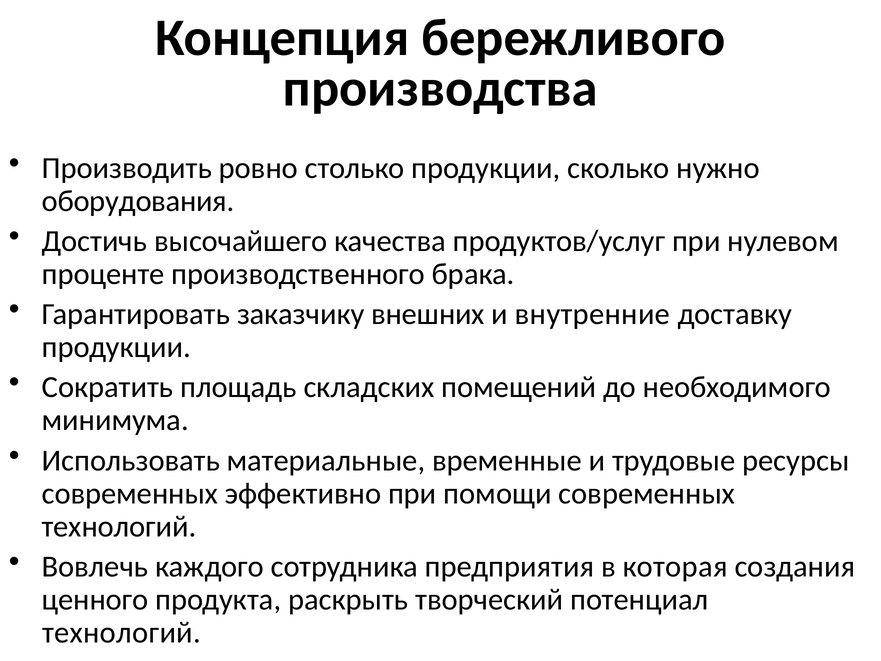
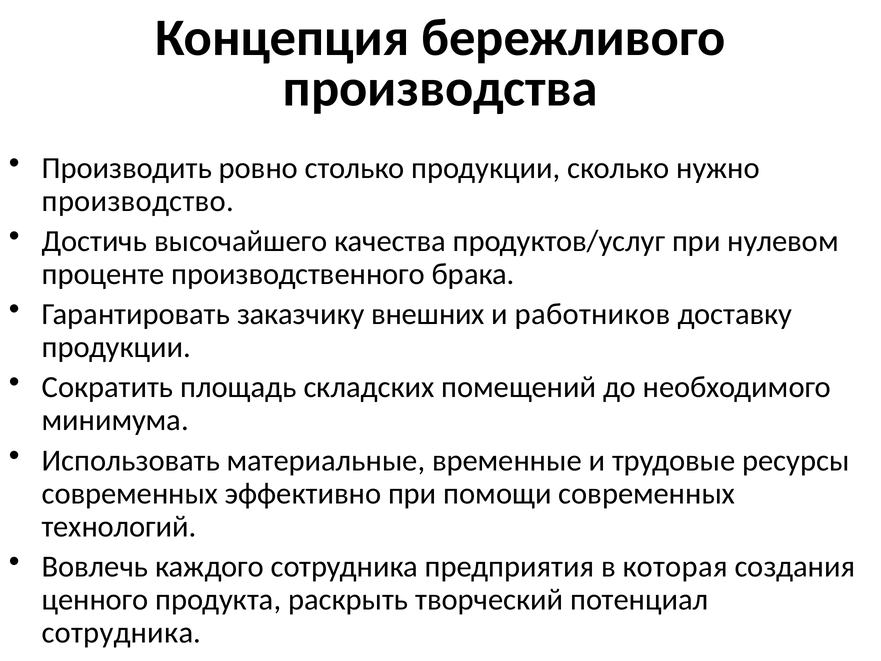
оборудования: оборудования -> производство (138, 201)
внутренние: внутренние -> работников (593, 314)
технологий: технологий -> сотрудника (122, 632)
